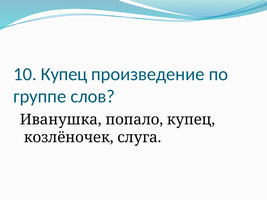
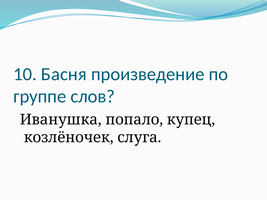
10 Купец: Купец -> Басня (64, 74)
